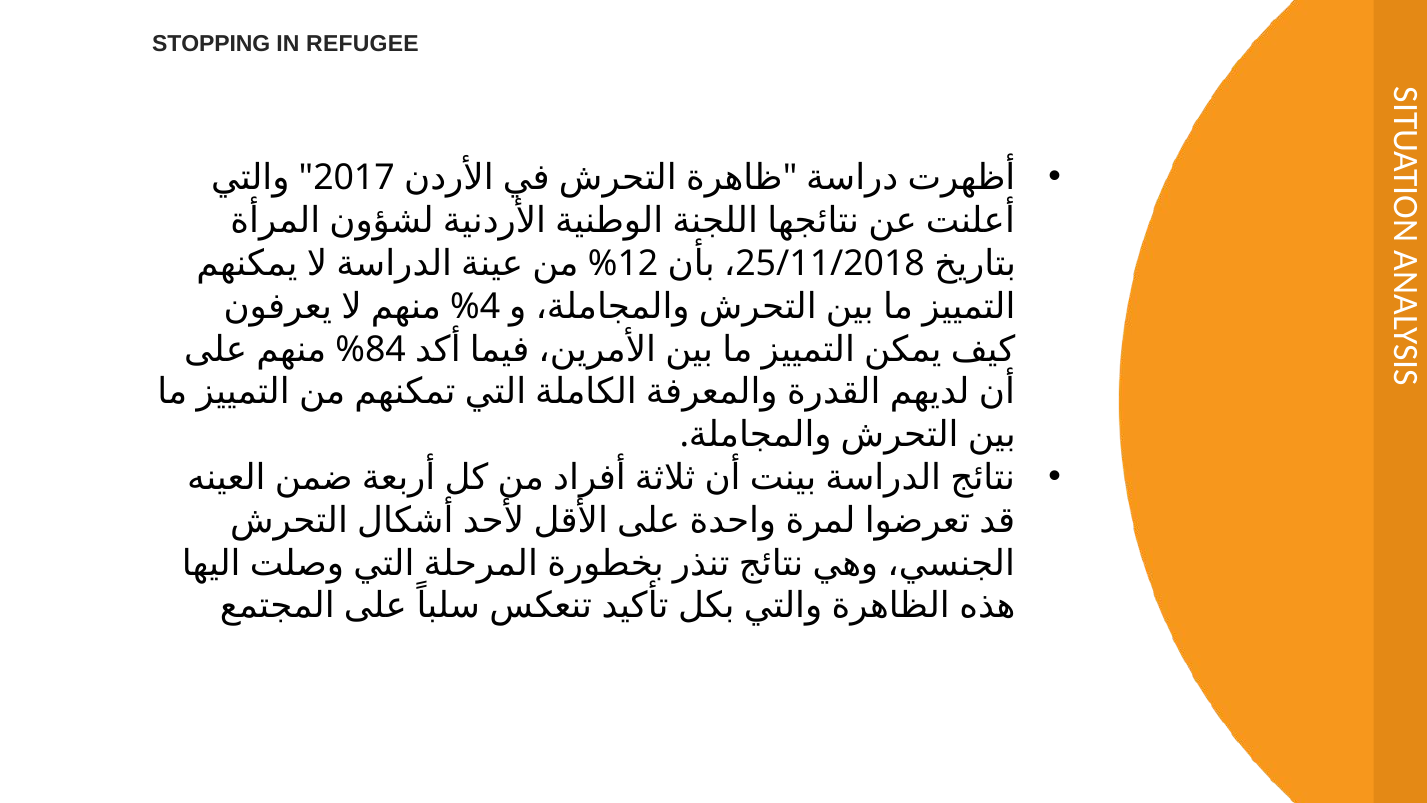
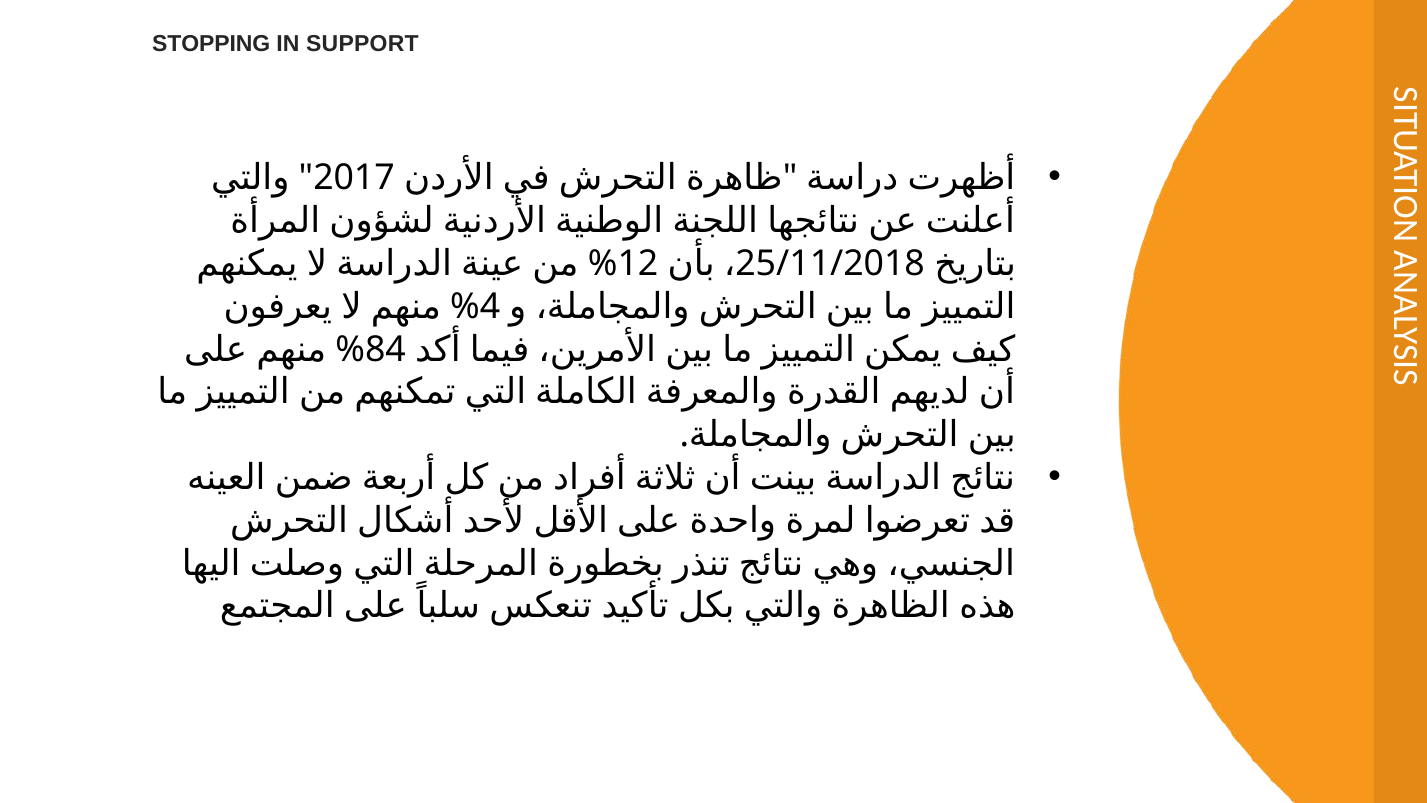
REFUGEE: REFUGEE -> SUPPORT (362, 44)
